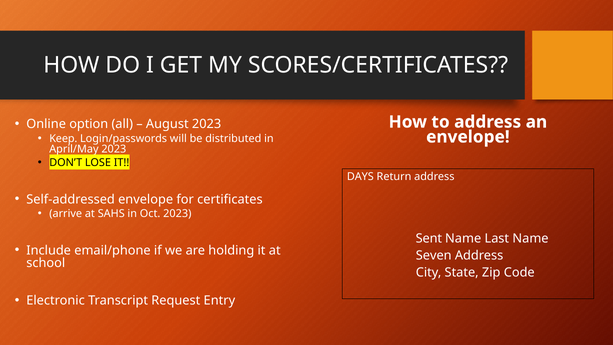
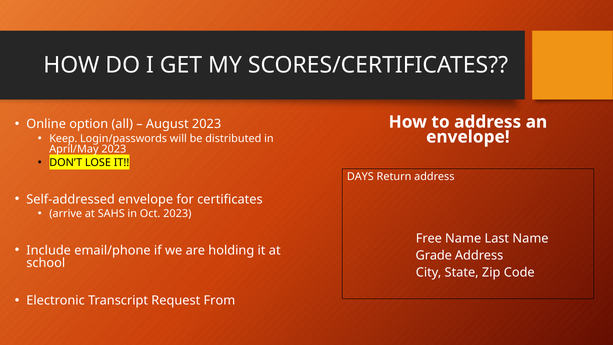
Sent: Sent -> Free (429, 239)
Seven: Seven -> Grade (434, 256)
Entry: Entry -> From (219, 300)
